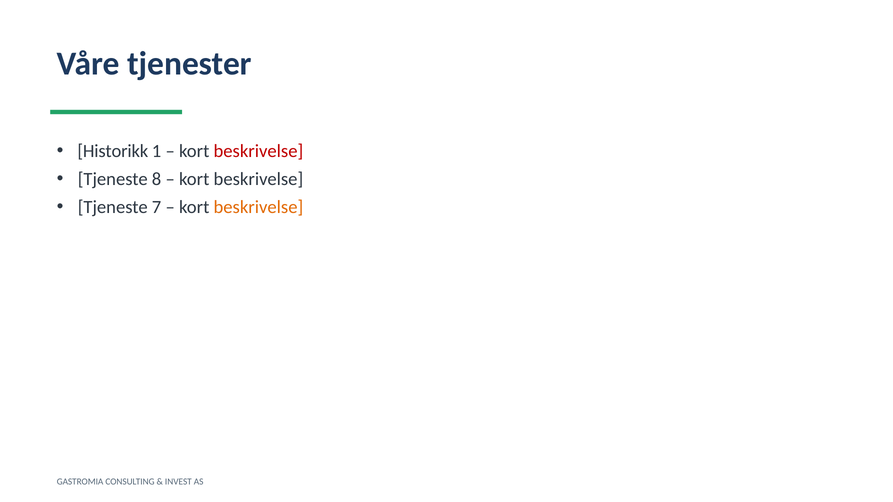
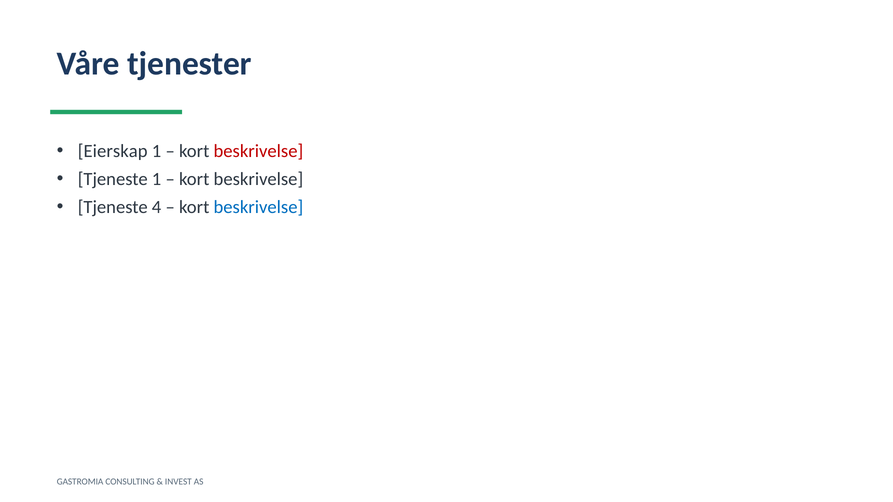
Historikk: Historikk -> Eierskap (113, 151)
Tjeneste 8: 8 -> 1 (157, 179)
7: 7 -> 4 (157, 207)
beskrivelse colour: orange -> blue (258, 207)
